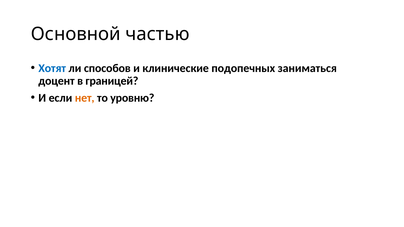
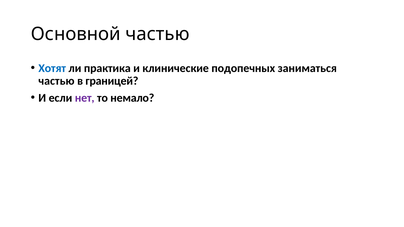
способов: способов -> практика (107, 68)
доцент: доцент -> частью (56, 81)
нет colour: orange -> purple (85, 98)
уровню: уровню -> немало (132, 98)
